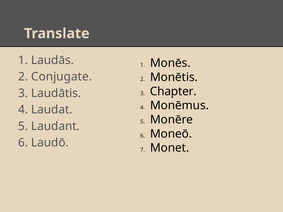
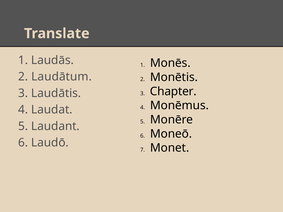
Conjugate: Conjugate -> Laudātum (62, 77)
